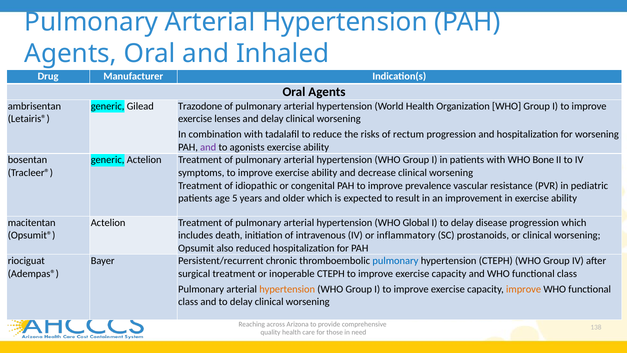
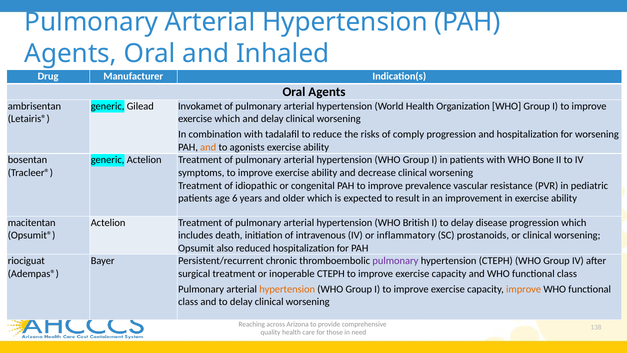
Trazodone: Trazodone -> Invokamet (200, 106)
exercise lenses: lenses -> which (227, 119)
rectum: rectum -> comply (409, 134)
and colour: purple -> orange (208, 147)
5: 5 -> 6 (235, 198)
Global: Global -> British (416, 222)
pulmonary colour: blue -> purple (395, 261)
